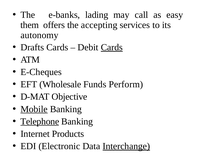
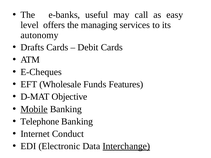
lading: lading -> useful (97, 15)
them: them -> level (30, 25)
accepting: accepting -> managing (99, 25)
Cards underline: present -> none (112, 47)
Perform: Perform -> Features (126, 84)
Telephone underline: present -> none (40, 122)
Products: Products -> Conduct (68, 134)
